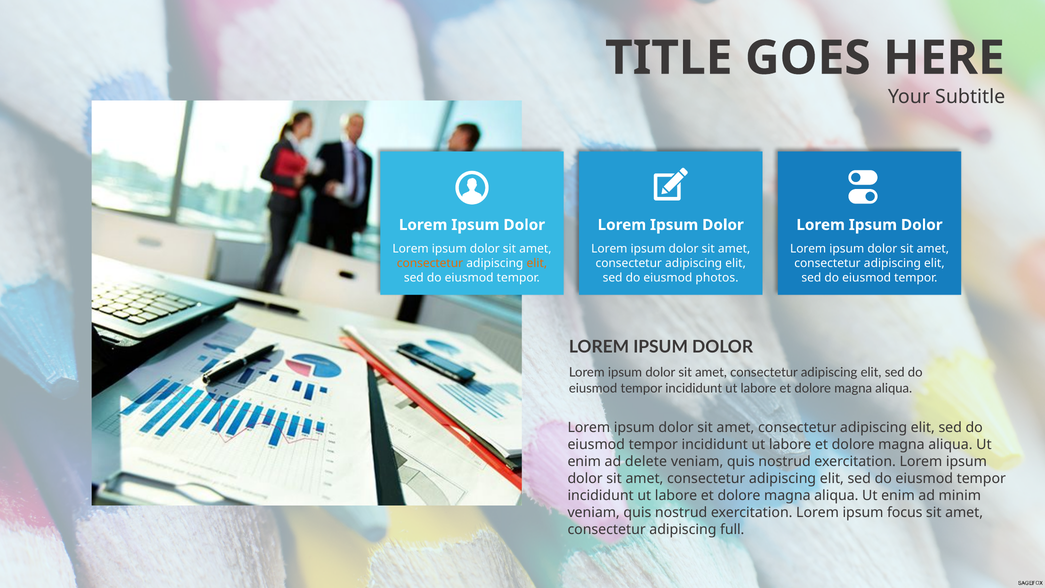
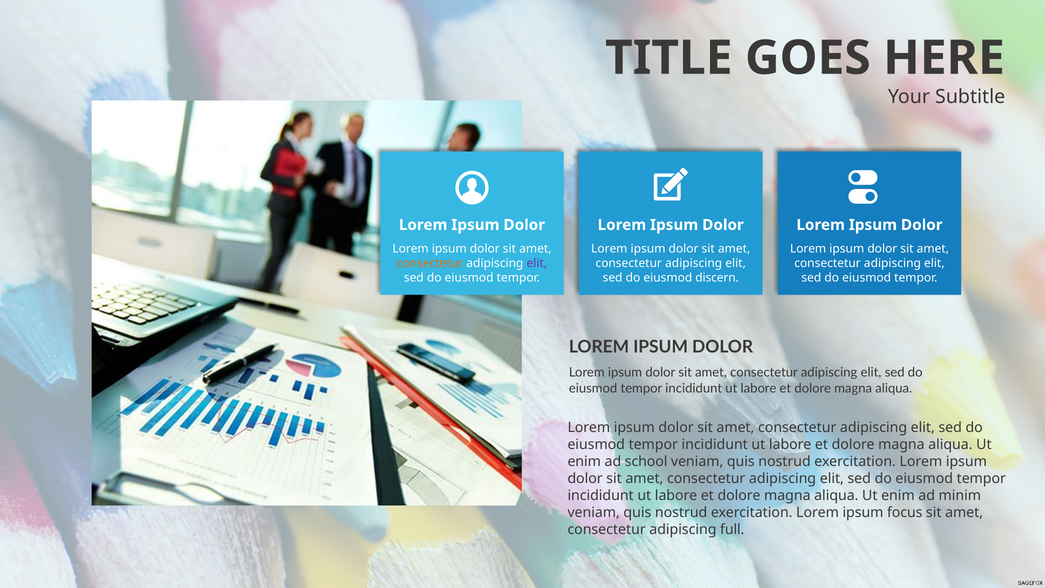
elit colour: orange -> purple (537, 263)
photos: photos -> discern (717, 278)
delete: delete -> school (646, 461)
